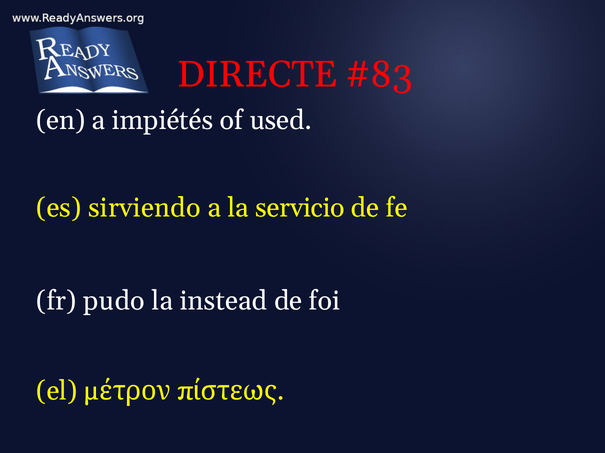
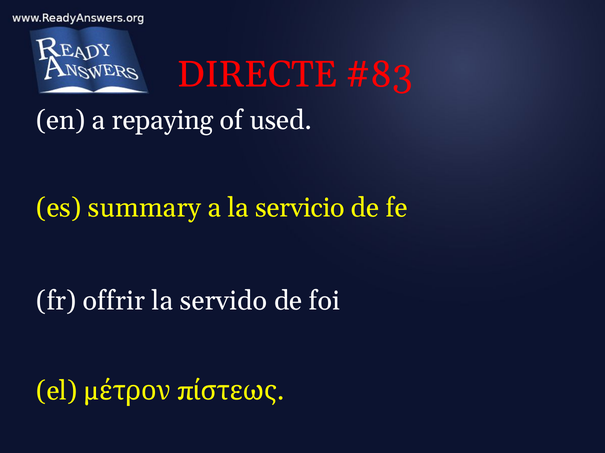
impiétés: impiétés -> repaying (163, 121)
sirviendo: sirviendo -> summary (144, 208)
pudo: pudo -> offrir (114, 301)
instead: instead -> servido (224, 301)
